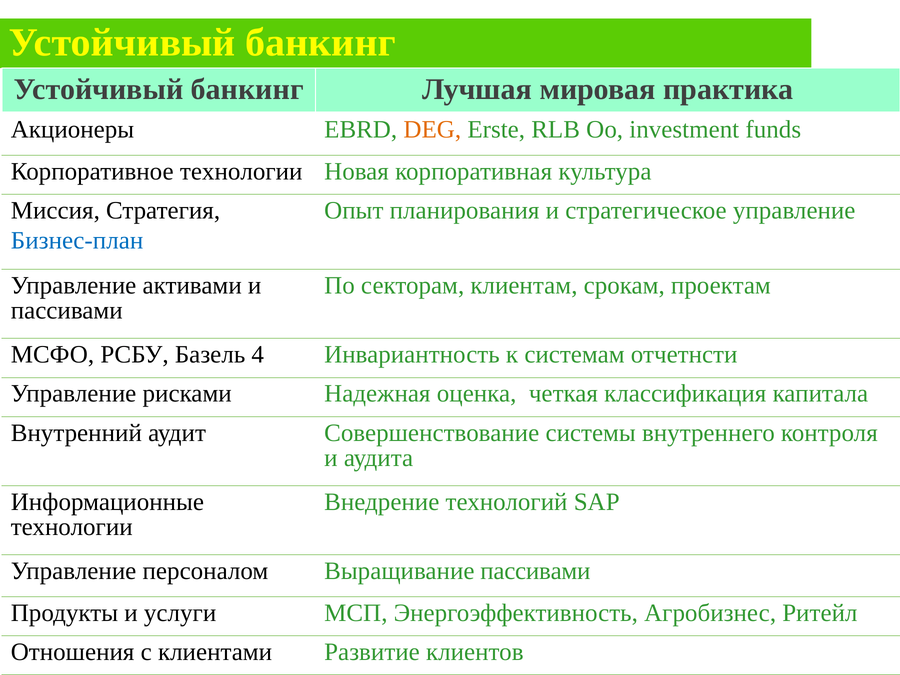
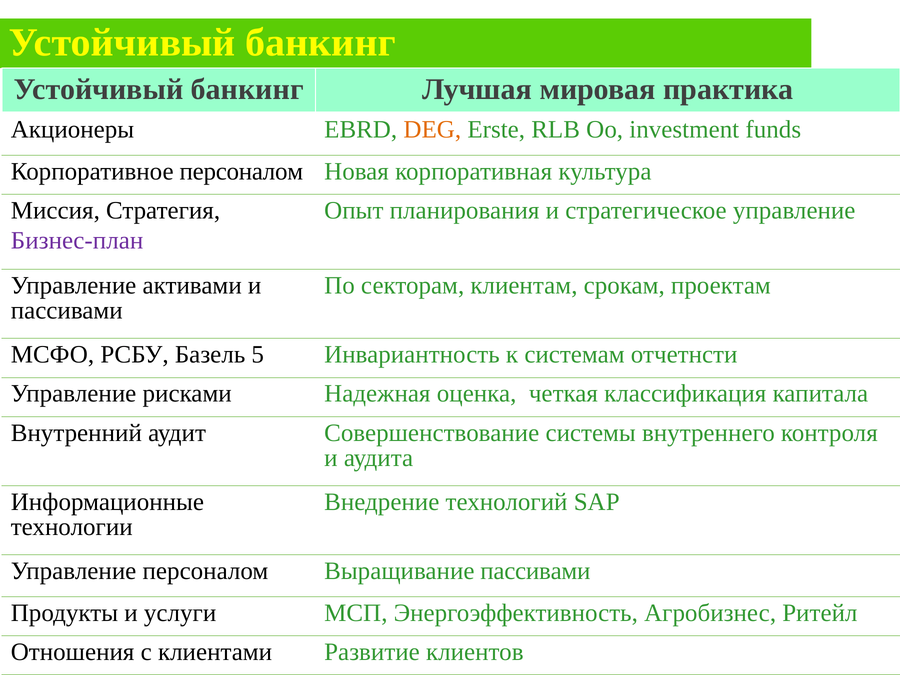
Корпоративное технологии: технологии -> персоналом (241, 171)
Бизнес-план colour: blue -> purple (77, 240)
4: 4 -> 5 (258, 355)
